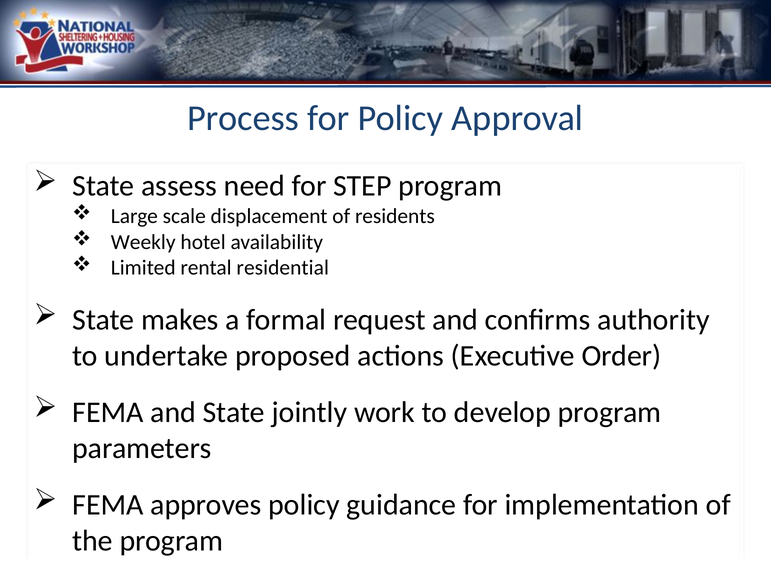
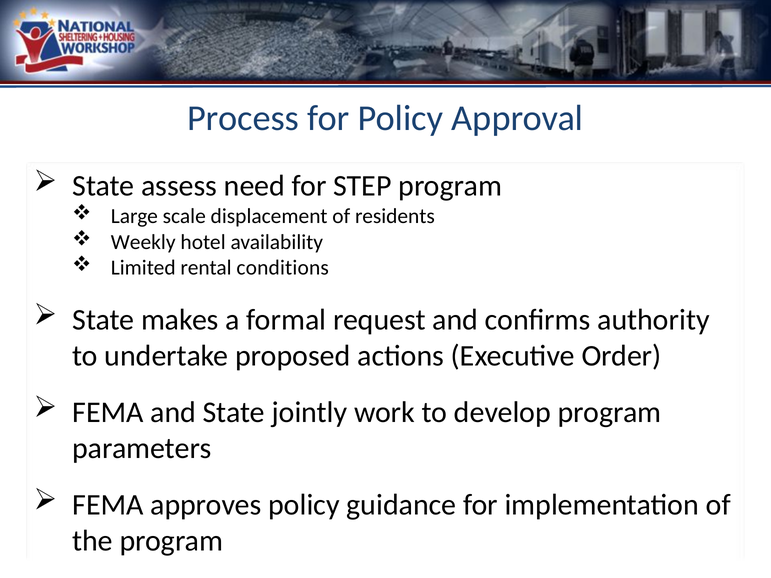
residential: residential -> conditions (283, 268)
